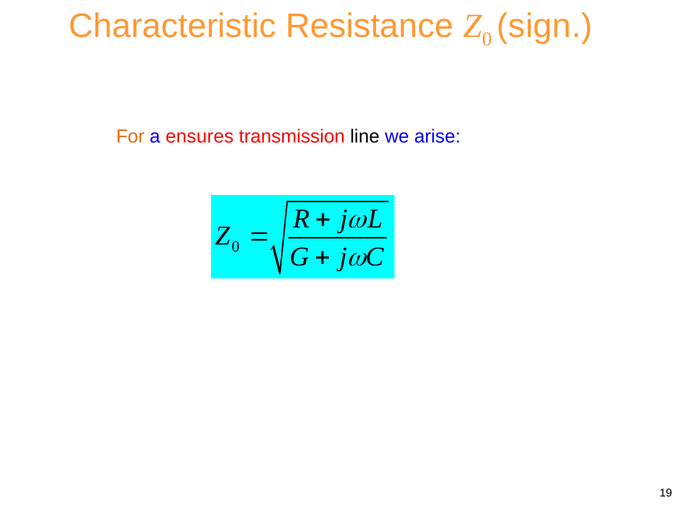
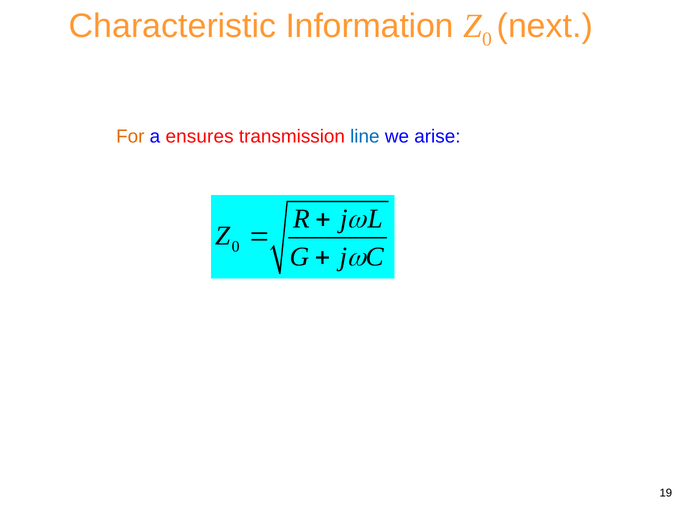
Resistance: Resistance -> Information (370, 26)
sign: sign -> next (545, 26)
line colour: black -> blue (365, 137)
